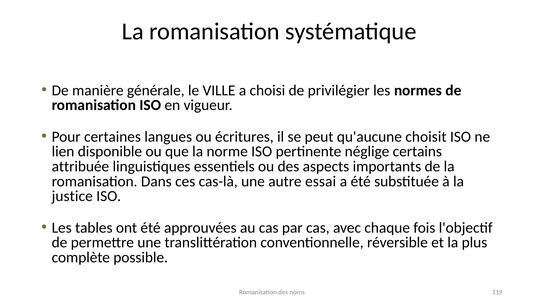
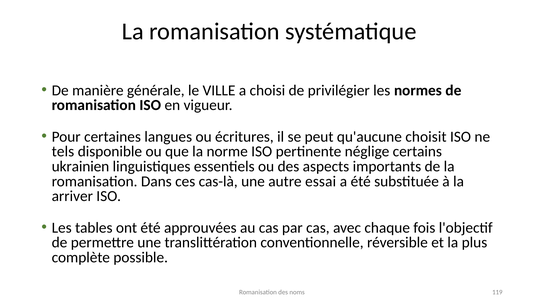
lien: lien -> tels (63, 152)
attribuée: attribuée -> ukrainien (80, 166)
justice: justice -> arriver (72, 196)
